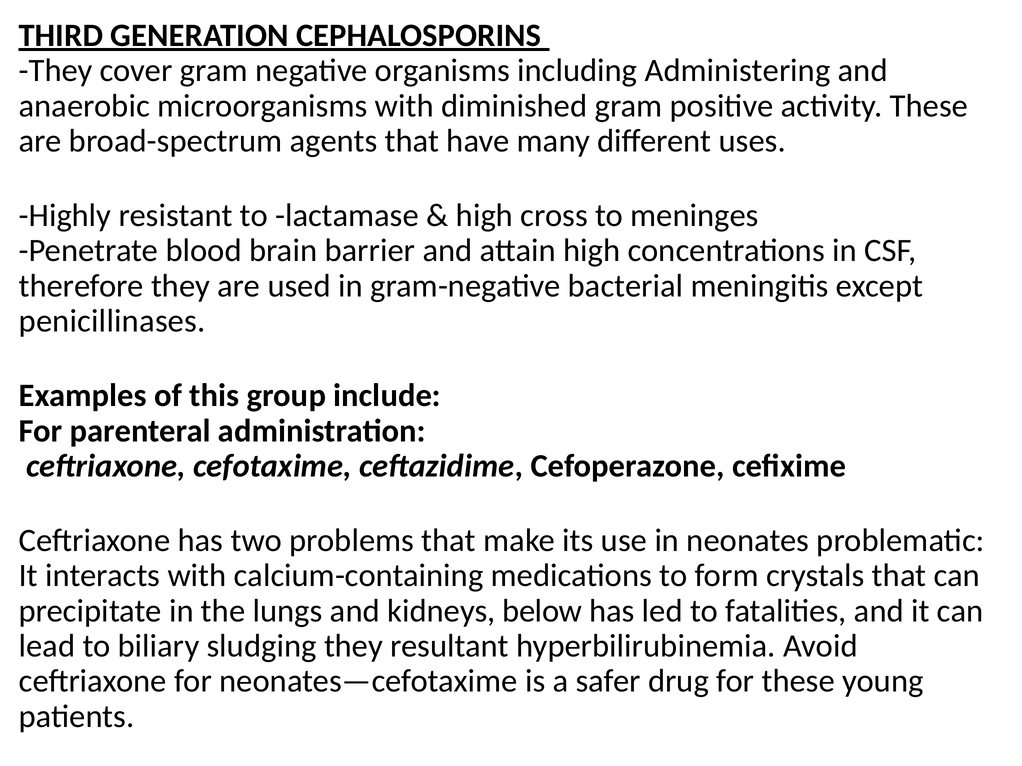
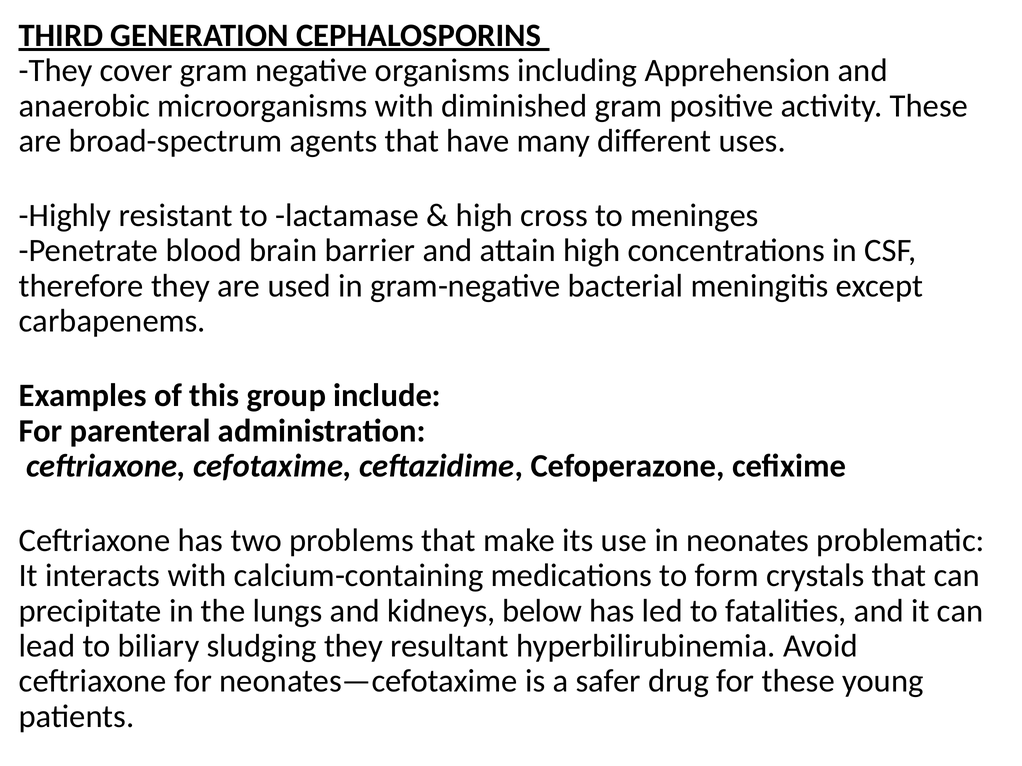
Administering: Administering -> Apprehension (738, 71)
penicillinases: penicillinases -> carbapenems (112, 321)
